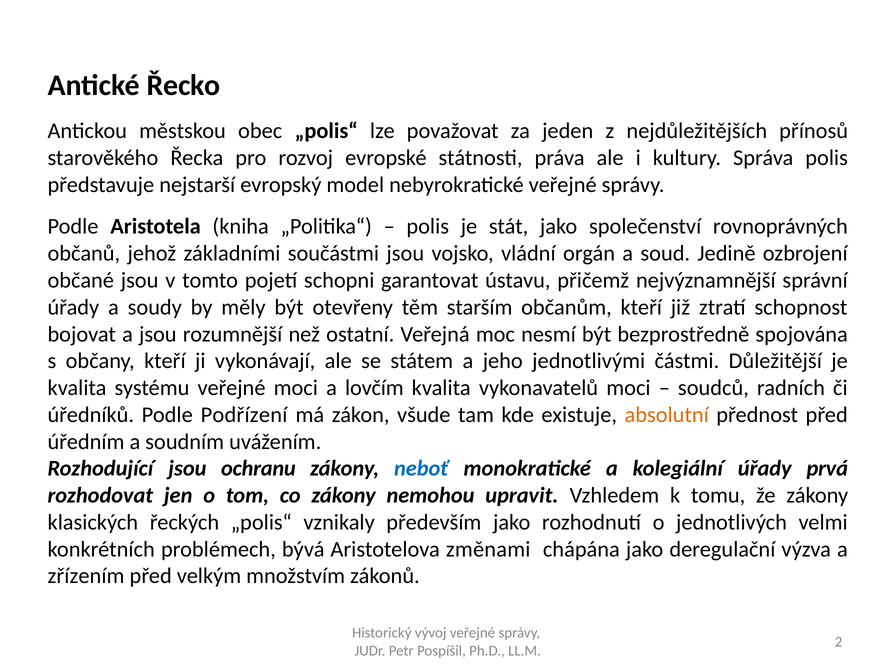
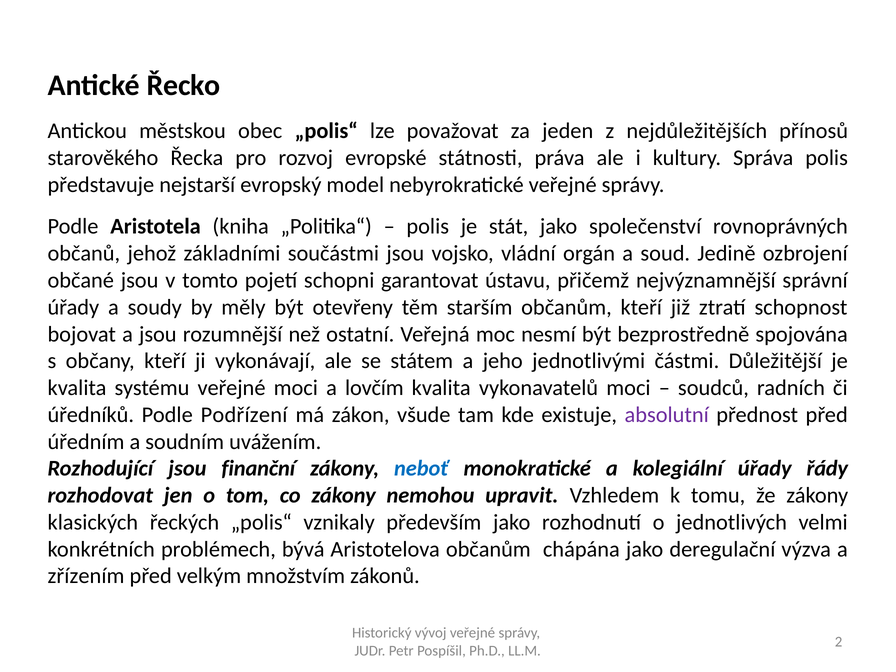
absolutní colour: orange -> purple (667, 415)
ochranu: ochranu -> finanční (258, 469)
prvá: prvá -> řády (827, 469)
Aristotelova změnami: změnami -> občanům (488, 549)
